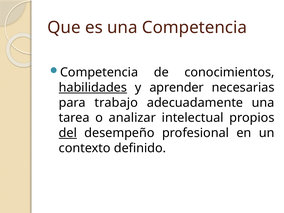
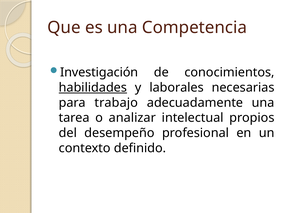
Competencia: Competencia -> Investigación (99, 72)
aprender: aprender -> laborales (177, 87)
del underline: present -> none (68, 133)
